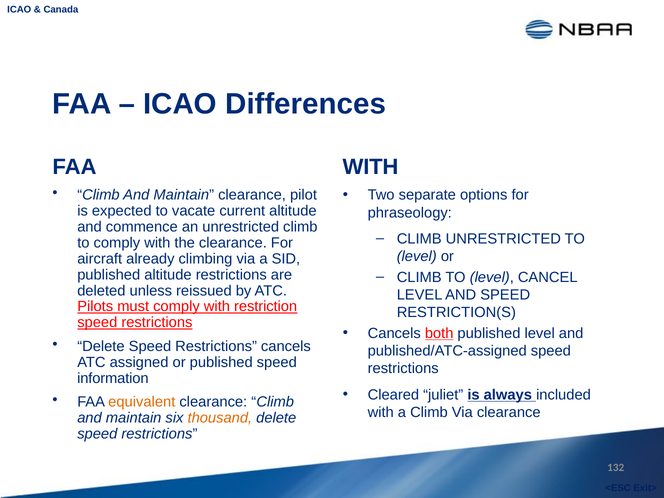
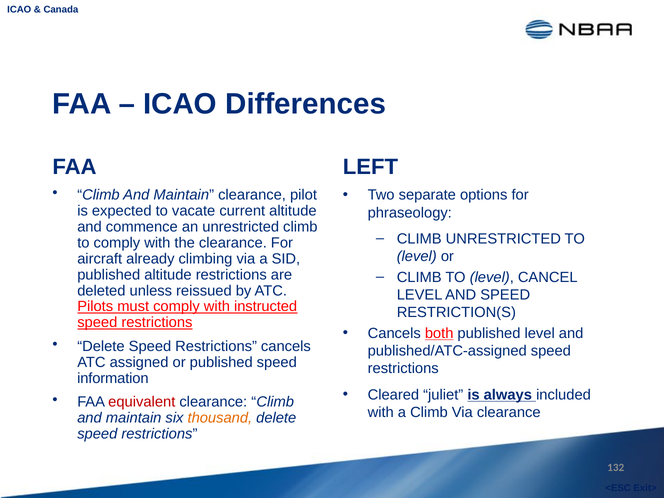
WITH: WITH -> LEFT (370, 167)
restriction: restriction -> instructed (266, 307)
equivalent colour: orange -> red (142, 402)
